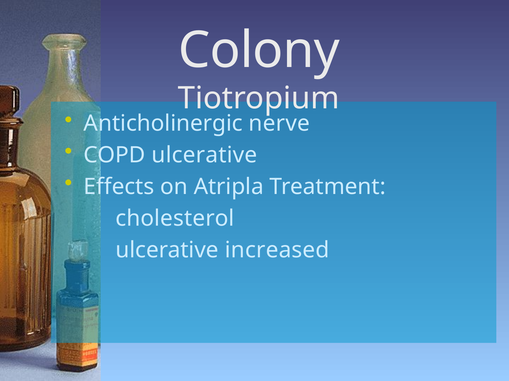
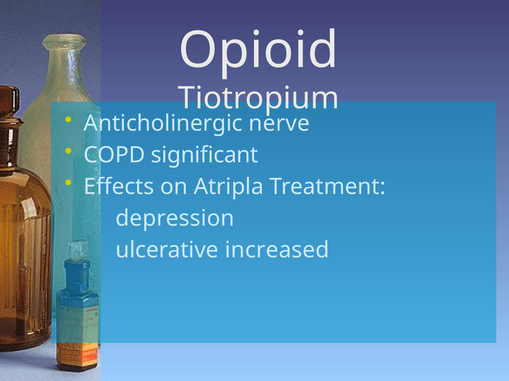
Colony: Colony -> Opioid (259, 51)
COPD ulcerative: ulcerative -> significant (205, 155)
cholesterol: cholesterol -> depression (175, 219)
